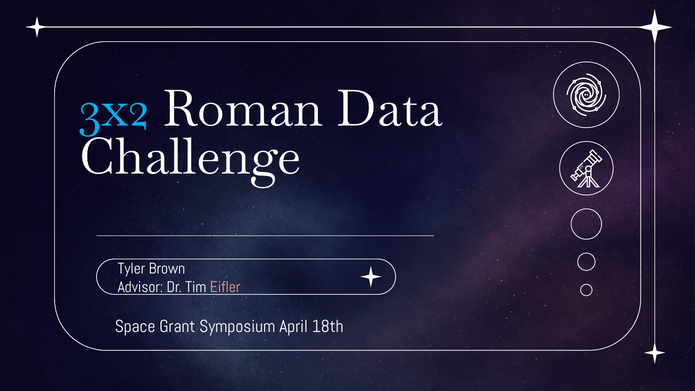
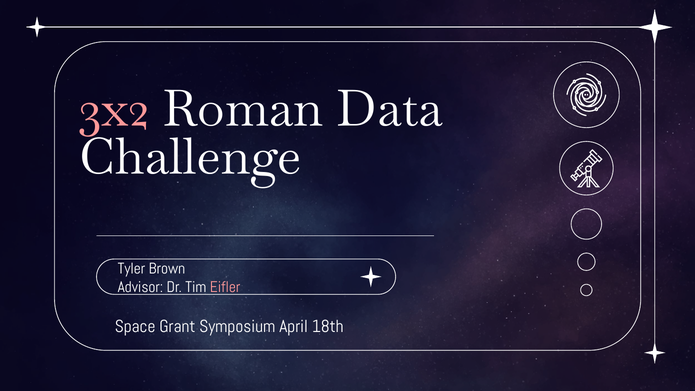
3x2 colour: light blue -> pink (114, 109)
